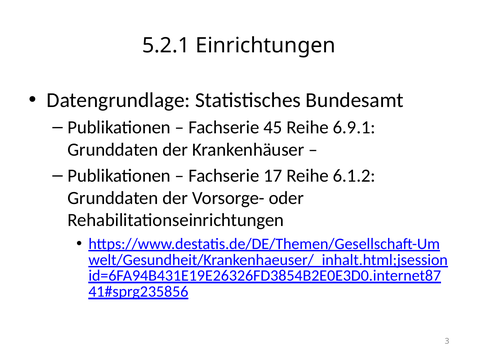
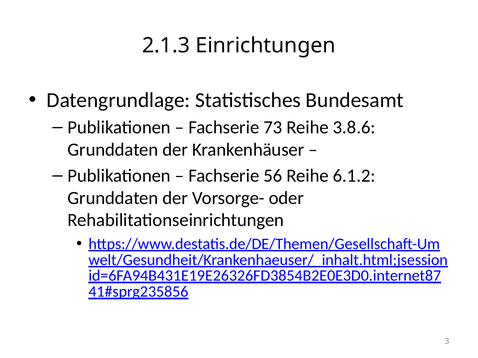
5.2.1: 5.2.1 -> 2.1.3 (166, 46)
45: 45 -> 73 (273, 128)
6.9.1: 6.9.1 -> 3.8.6 (354, 128)
17: 17 -> 56 (273, 176)
